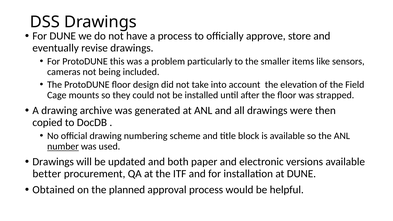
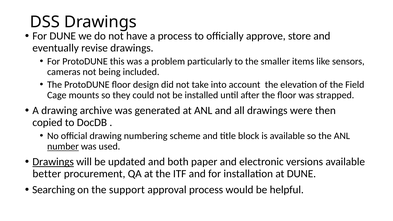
Drawings underline: none -> present (53, 162)
Obtained: Obtained -> Searching (54, 190)
planned: planned -> support (127, 190)
